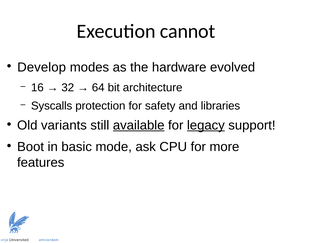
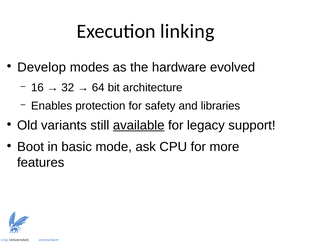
cannot: cannot -> linking (187, 31)
Syscalls: Syscalls -> Enables (52, 106)
legacy underline: present -> none (206, 125)
